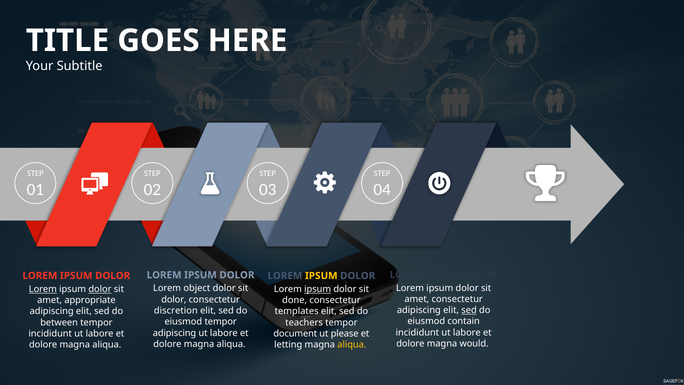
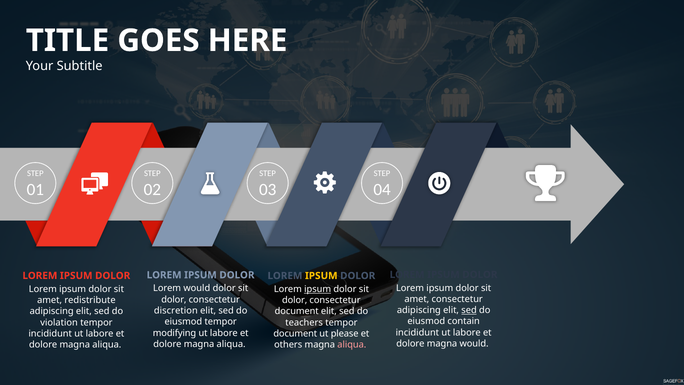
Lorem object: object -> would (197, 288)
Lorem underline: present -> none (43, 289)
dolor underline: present -> none (100, 289)
appropriate: appropriate -> redistribute (90, 300)
done: done -> dolor (295, 300)
templates: templates -> document (297, 311)
between: between -> violation (59, 322)
adipiscing: adipiscing -> modifying (174, 333)
letting: letting -> others (288, 345)
aliqua colour: yellow -> pink (352, 345)
